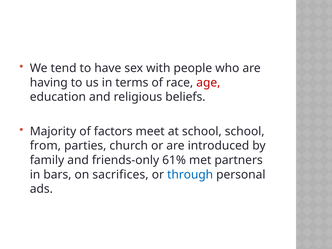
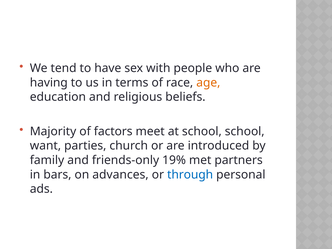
age colour: red -> orange (208, 83)
from: from -> want (45, 146)
61%: 61% -> 19% (174, 160)
sacrifices: sacrifices -> advances (120, 175)
